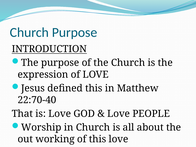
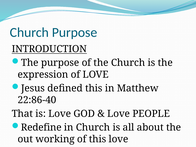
22:70-40: 22:70-40 -> 22:86-40 (37, 100)
Worship: Worship -> Redefine (41, 127)
